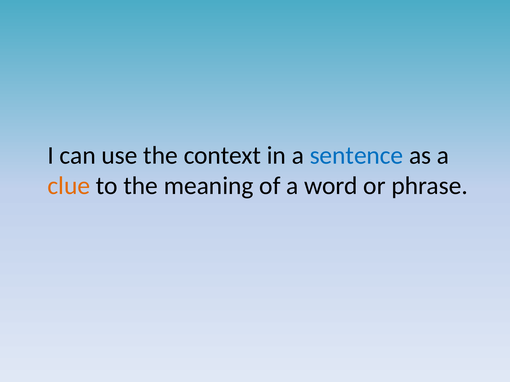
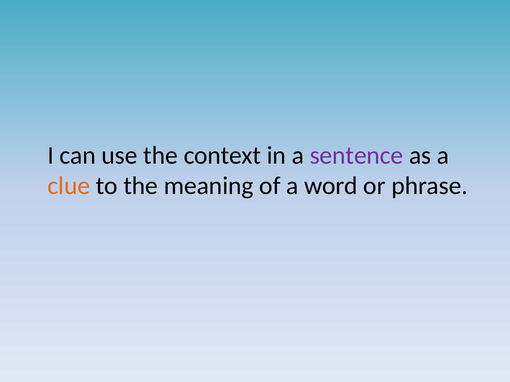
sentence colour: blue -> purple (357, 156)
